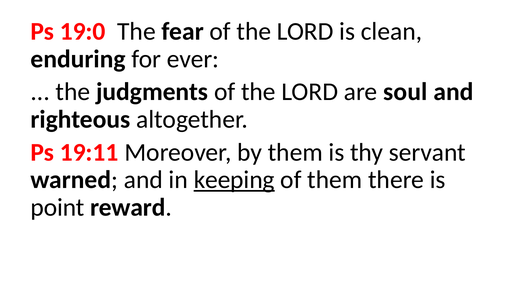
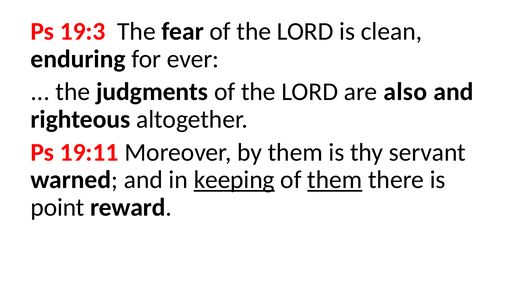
19:0: 19:0 -> 19:3 (83, 32)
soul: soul -> also (405, 92)
them underline: none -> present (335, 180)
